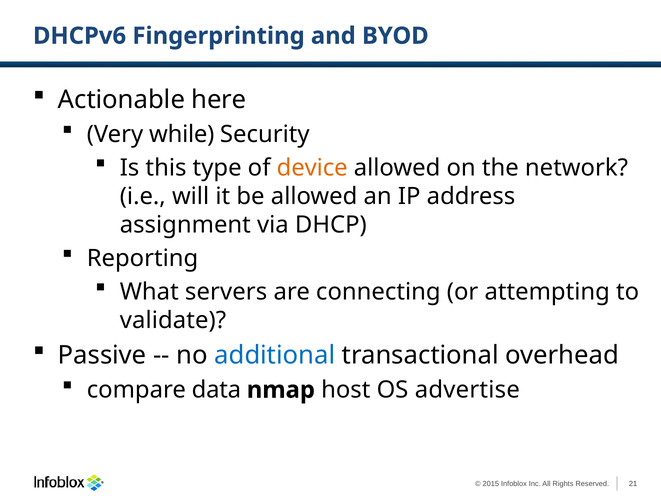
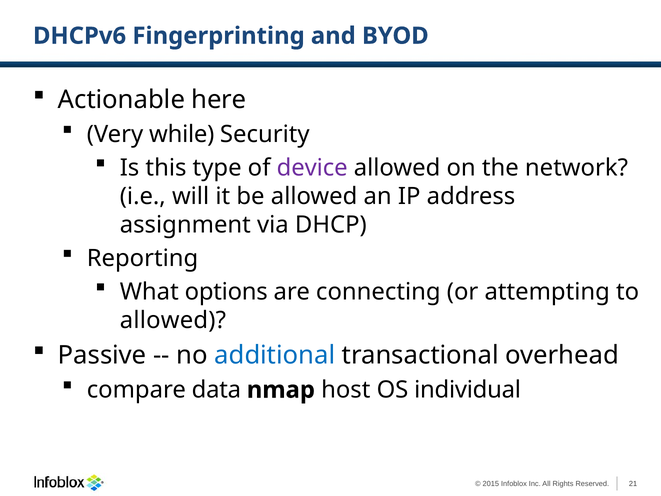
device colour: orange -> purple (312, 168)
servers: servers -> options (226, 292)
validate: validate -> allowed (173, 320)
advertise: advertise -> individual (468, 390)
